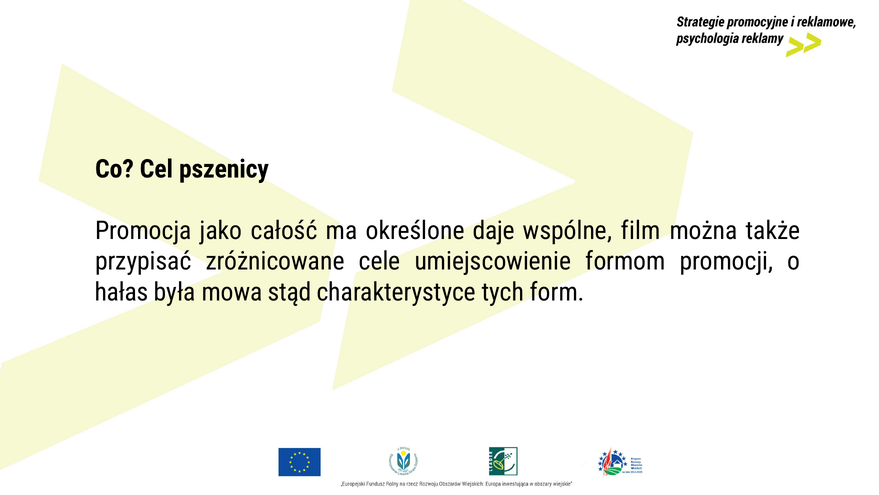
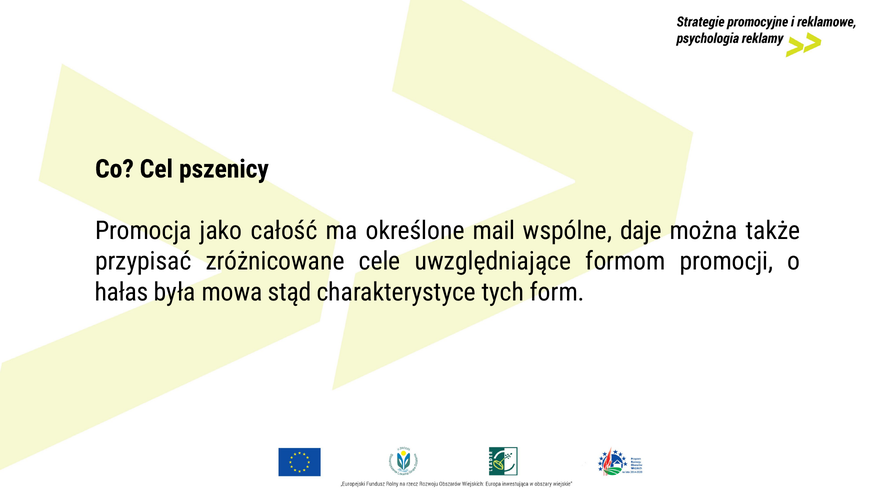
daje: daje -> mail (494, 230)
film: film -> daje (641, 230)
umiejscowienie: umiejscowienie -> uwzględniające (493, 261)
